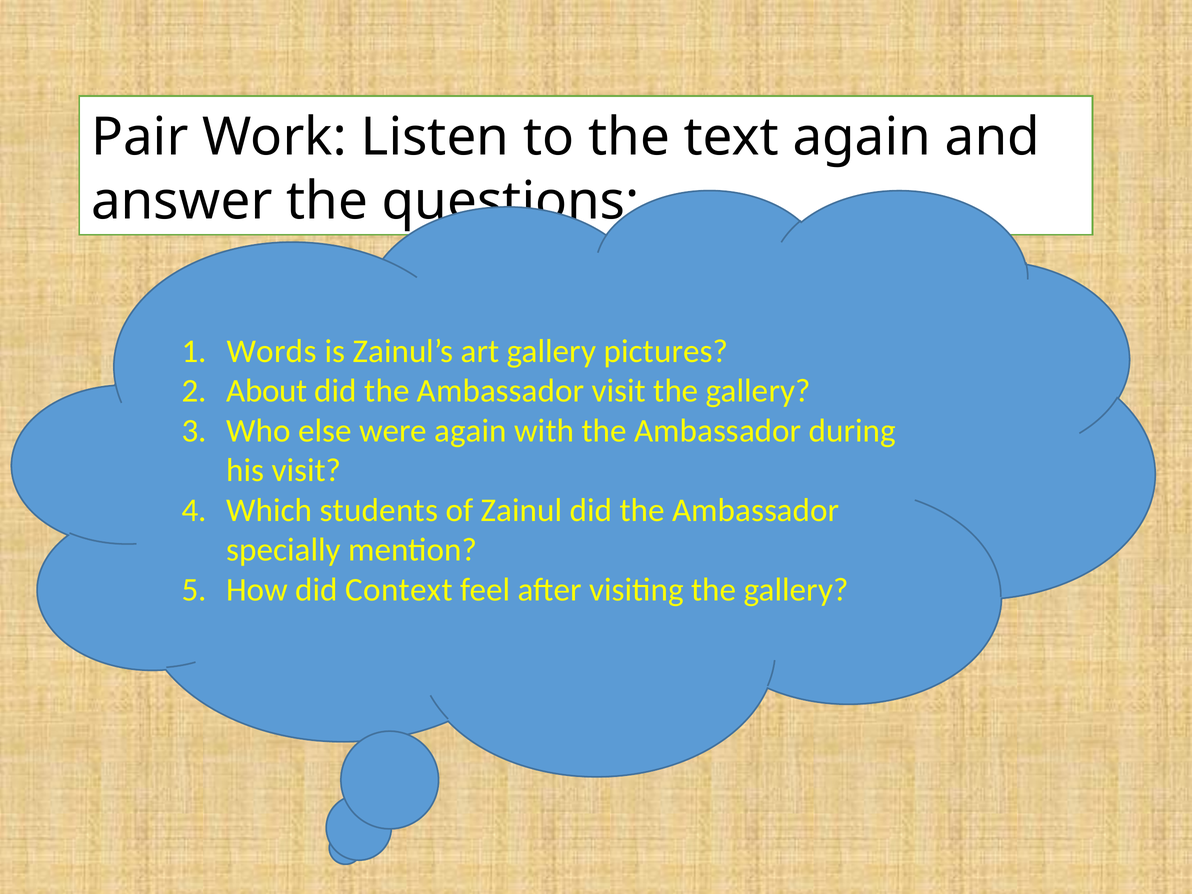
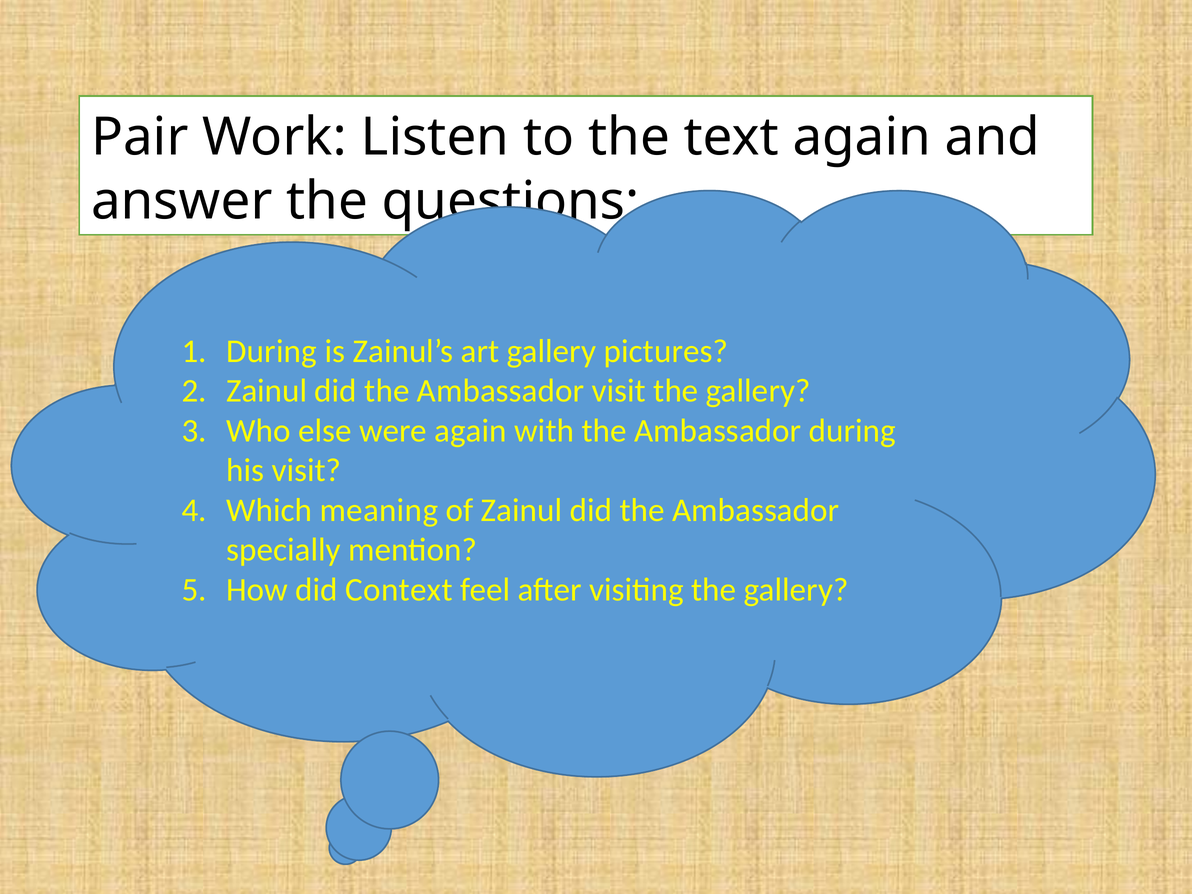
Words: Words -> During (272, 351)
About: About -> Zainul (267, 391)
students: students -> meaning (379, 510)
